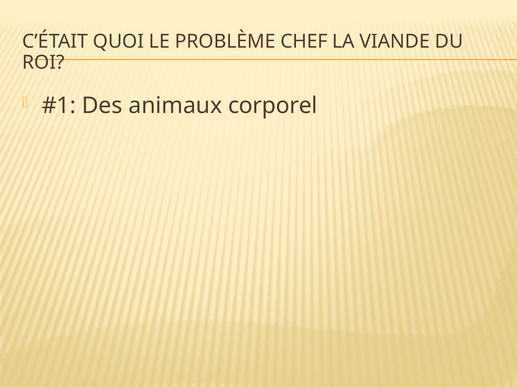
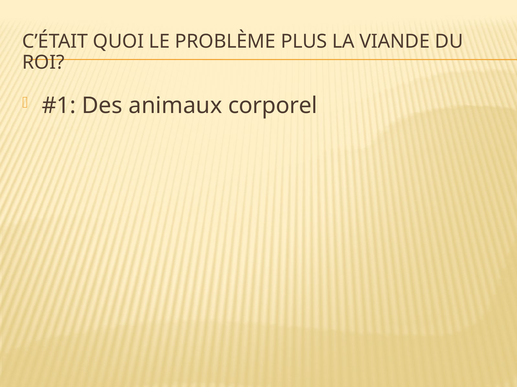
CHEF: CHEF -> PLUS (304, 42)
